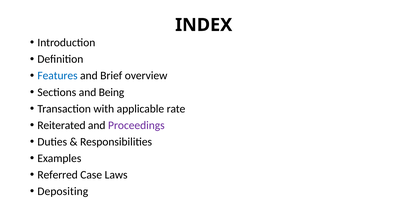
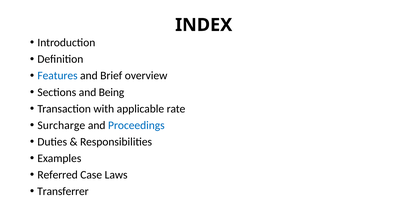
Reiterated: Reiterated -> Surcharge (61, 125)
Proceedings colour: purple -> blue (136, 125)
Depositing: Depositing -> Transferrer (63, 191)
